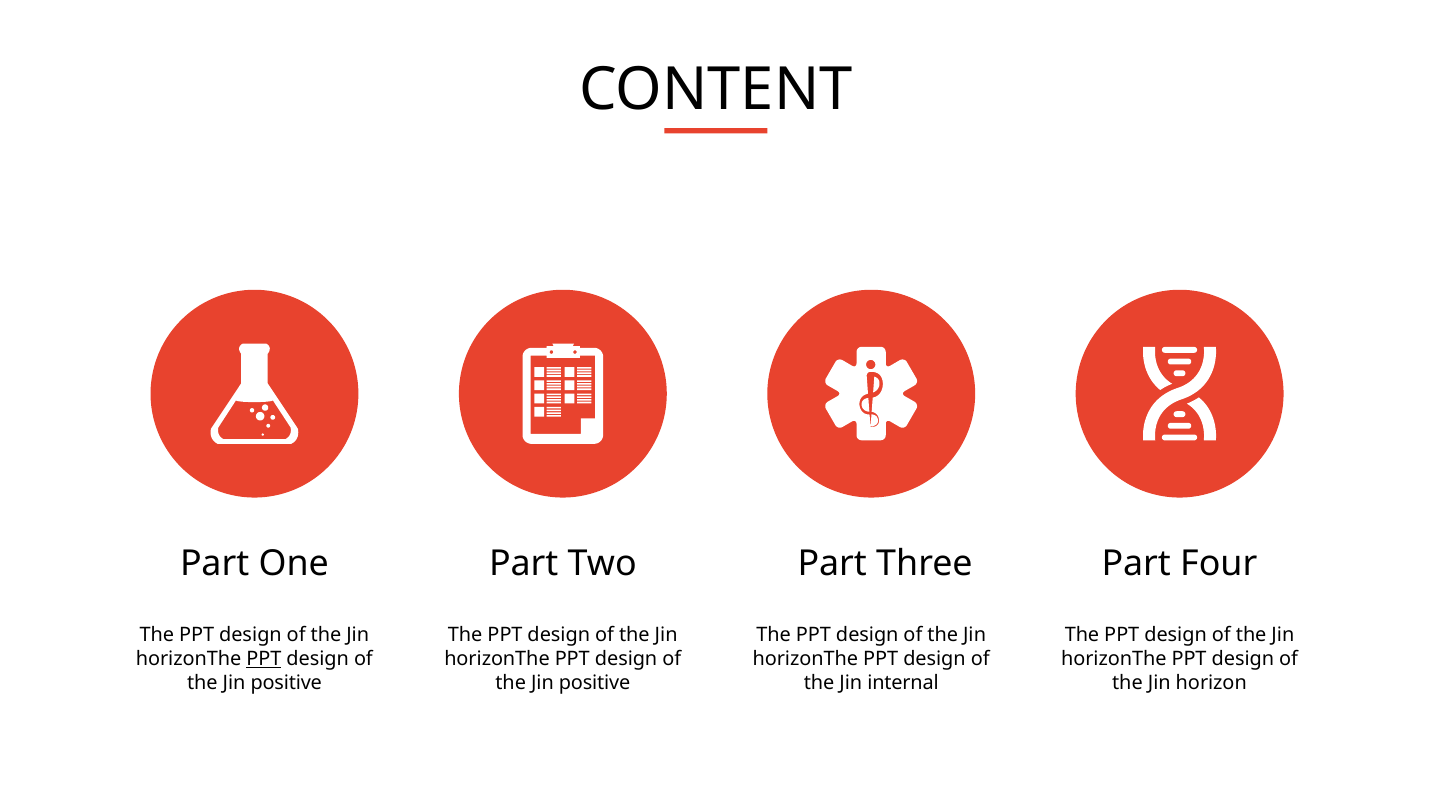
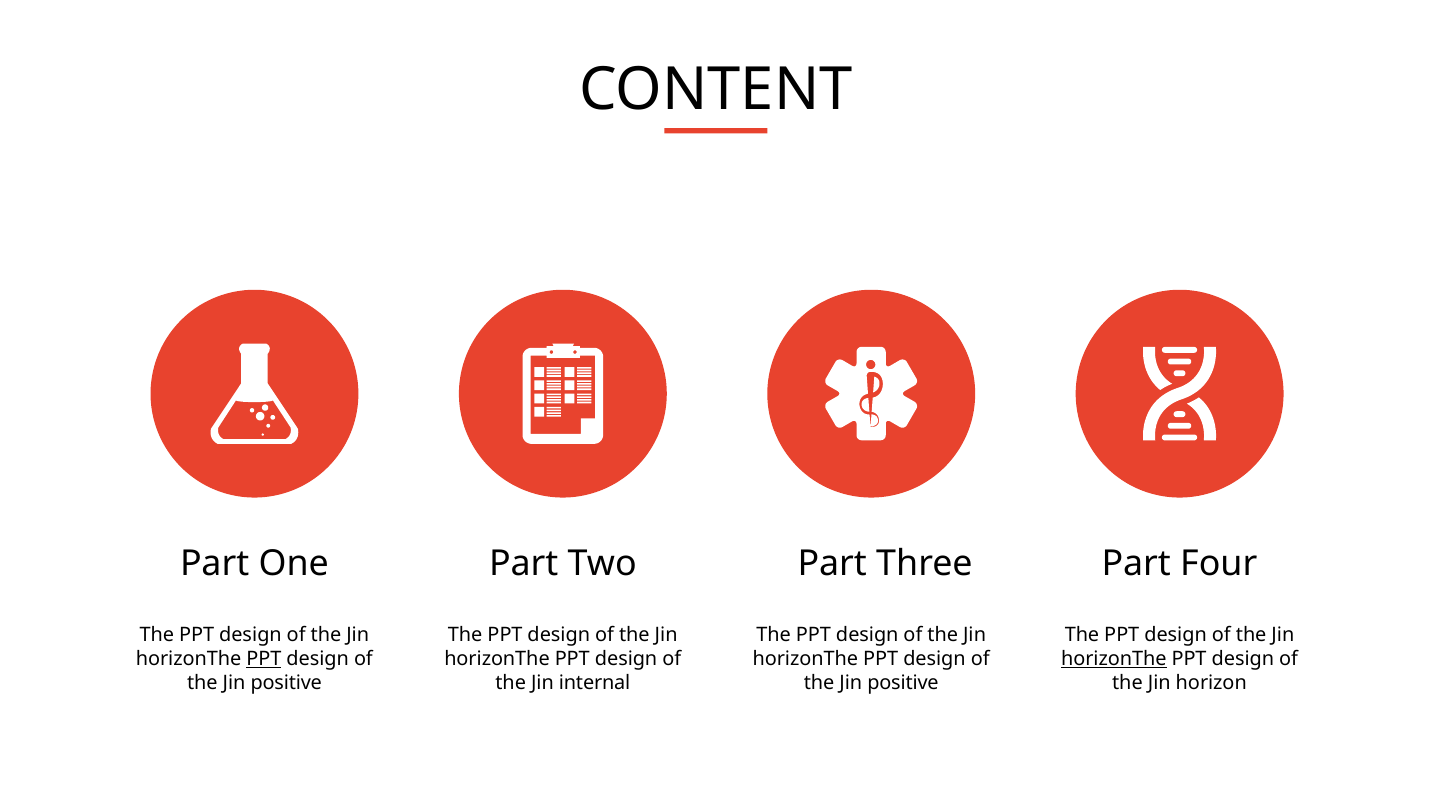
horizonThe underline: none -> present (1114, 659)
positive: positive -> internal (595, 683)
internal: internal -> positive (903, 683)
